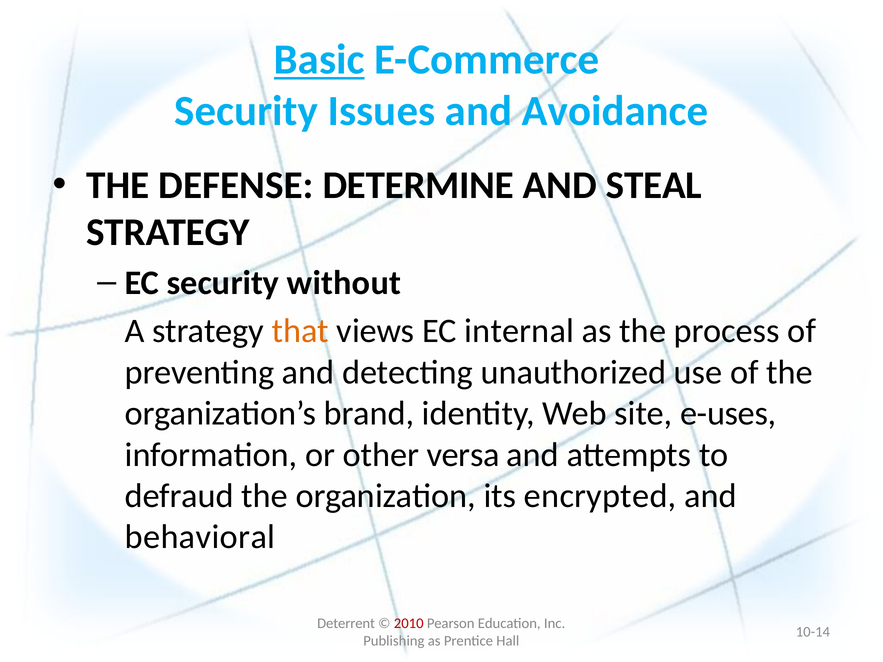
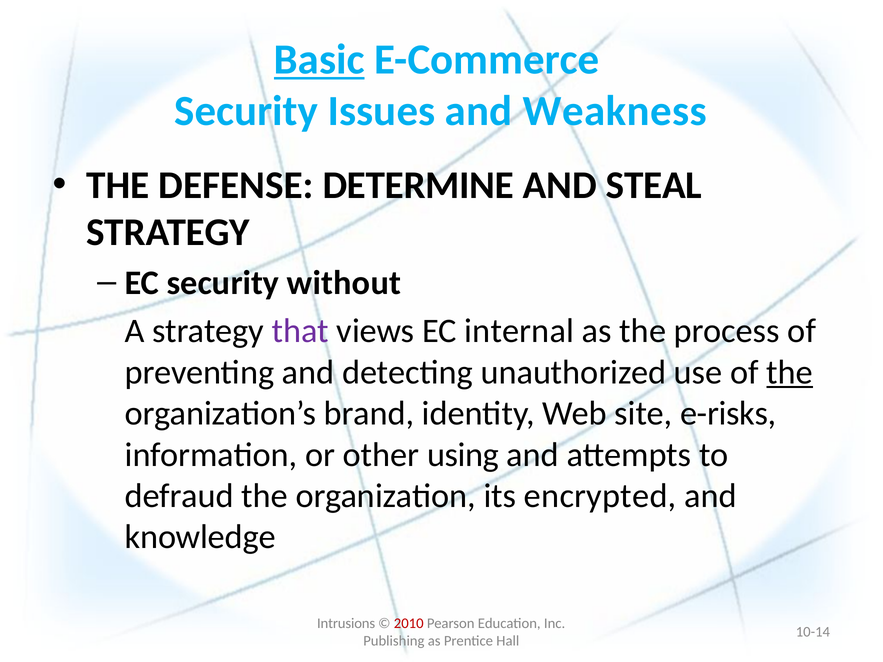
Avoidance: Avoidance -> Weakness (615, 111)
that colour: orange -> purple (300, 331)
the underline: none -> present (790, 372)
e-uses: e-uses -> e-risks (728, 414)
versa: versa -> using (463, 455)
behavioral: behavioral -> knowledge (200, 537)
Deterrent: Deterrent -> Intrusions (346, 624)
